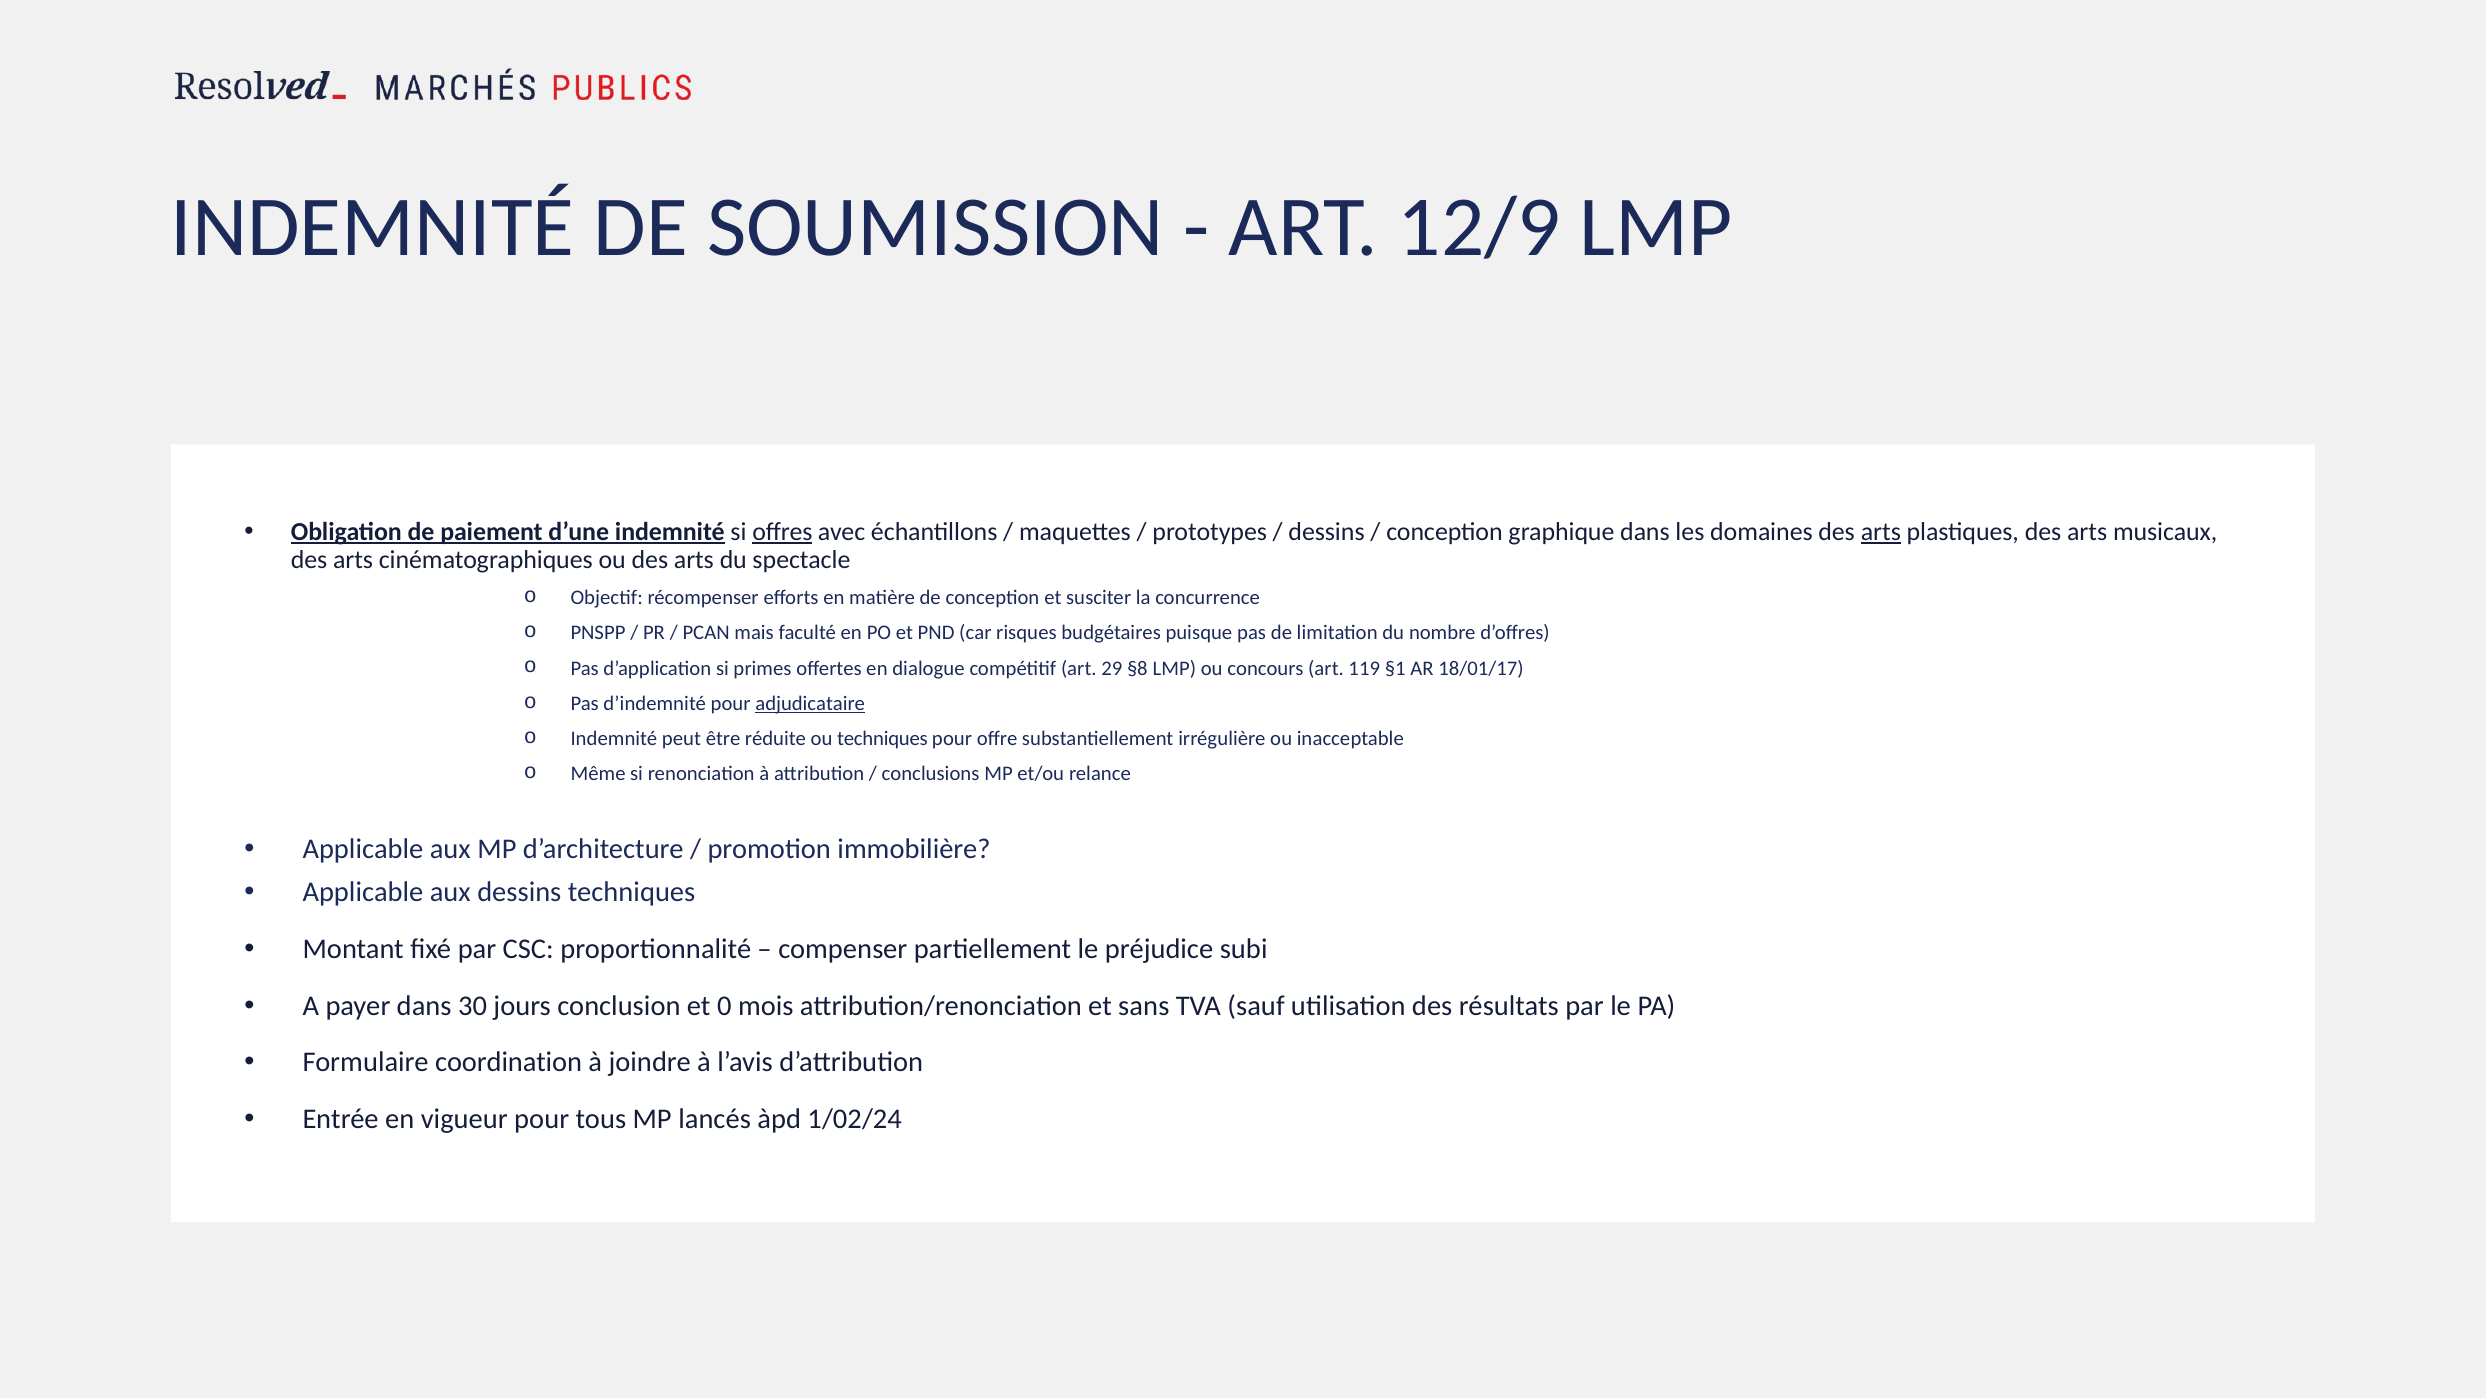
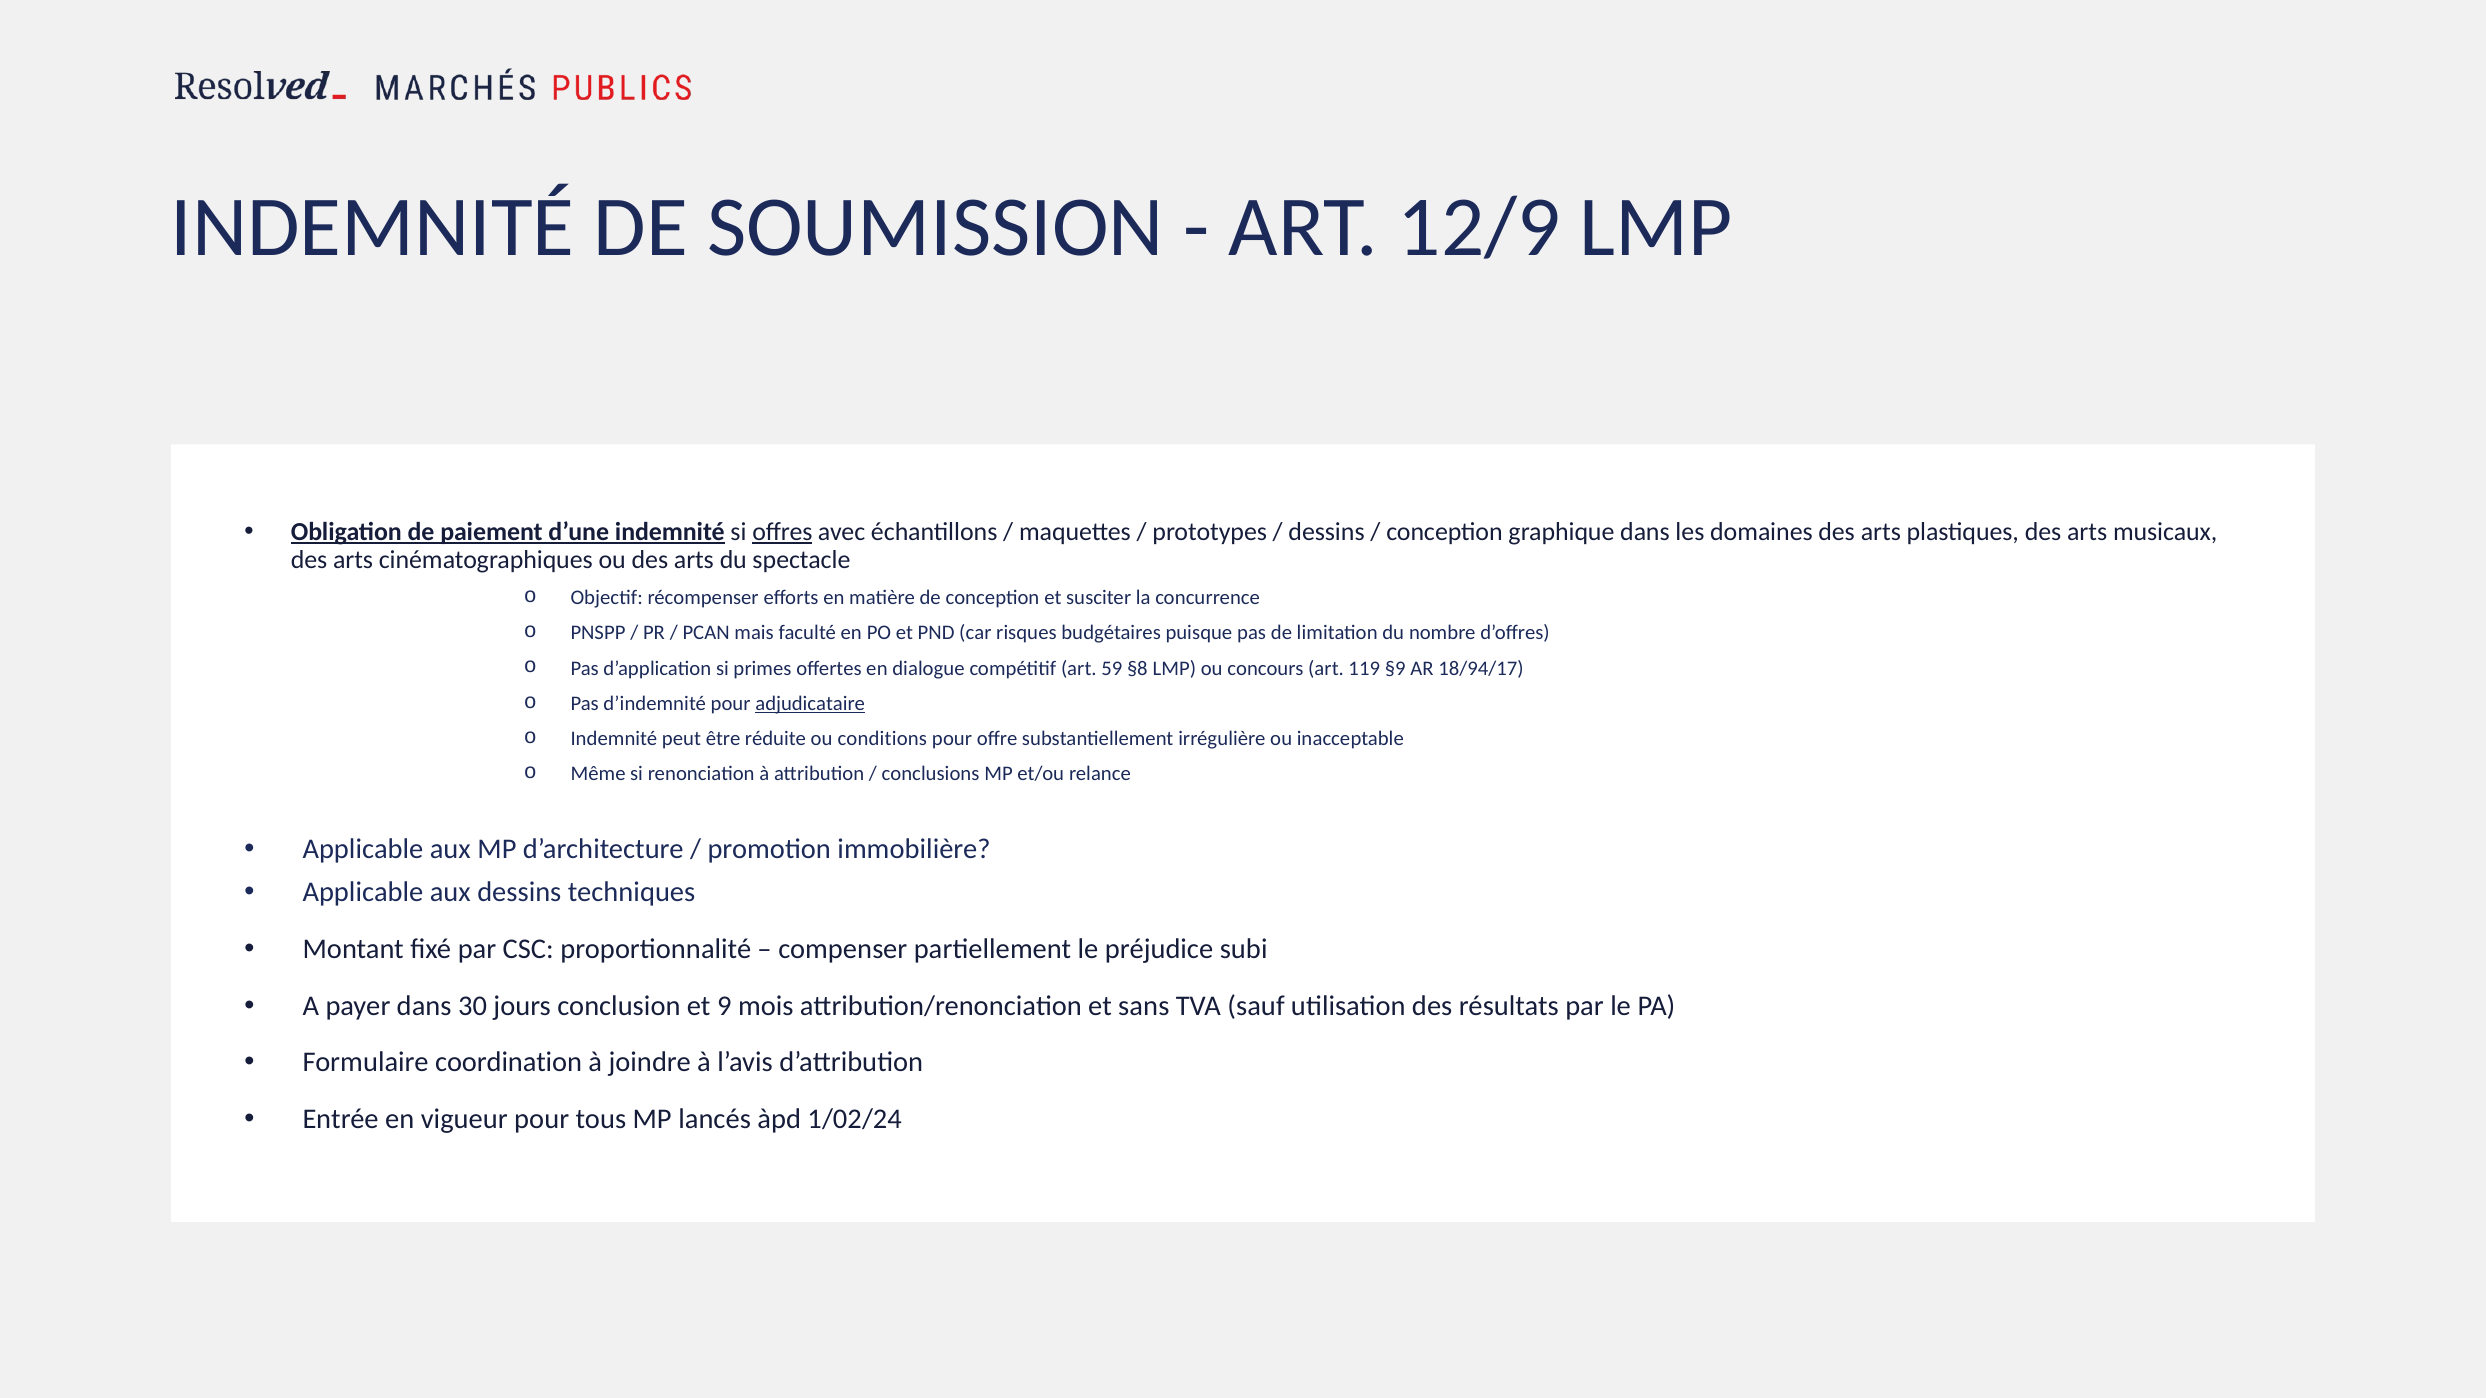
arts underline: present -> none (1881, 532)
29: 29 -> 59 (1112, 668)
§1: §1 -> §9 (1395, 668)
18/01/17: 18/01/17 -> 18/94/17 (1481, 668)
ou techniques: techniques -> conditions (882, 739)
0: 0 -> 9 (724, 1006)
